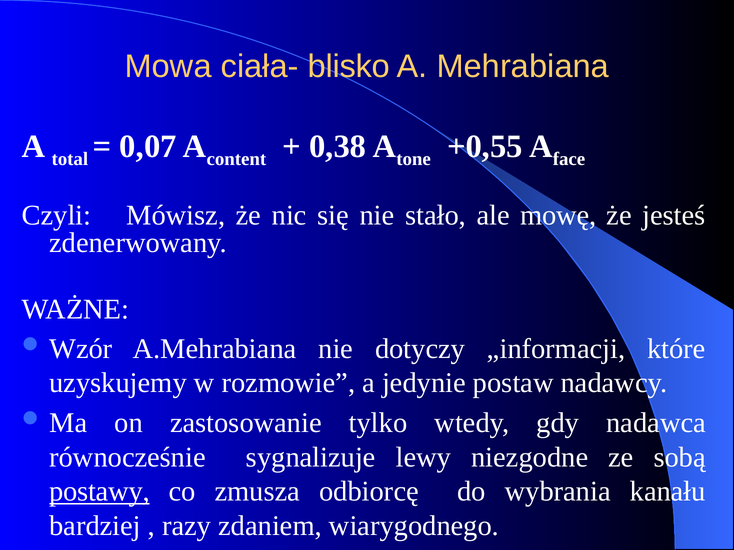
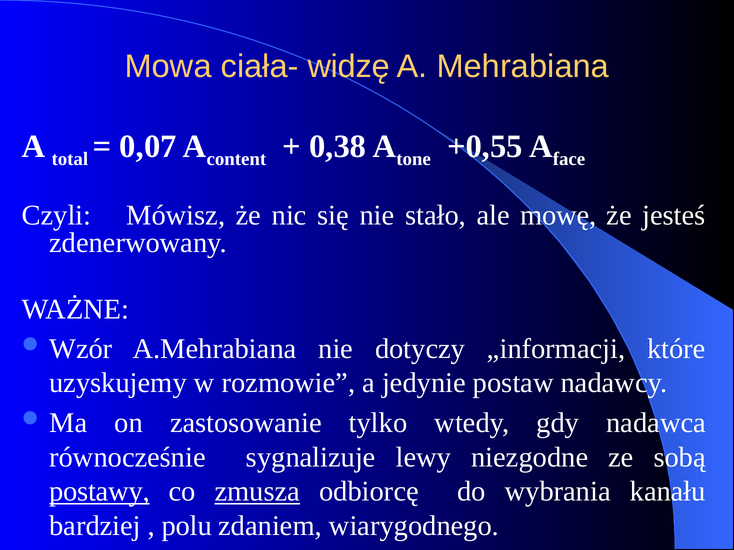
blisko: blisko -> widzę (349, 67)
zmusza underline: none -> present (257, 492)
razy: razy -> polu (187, 526)
